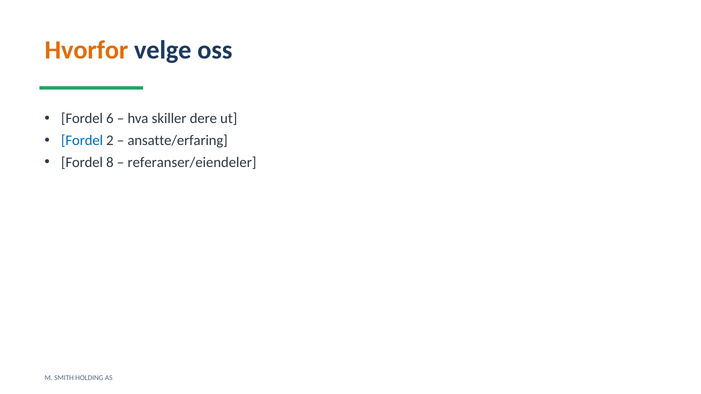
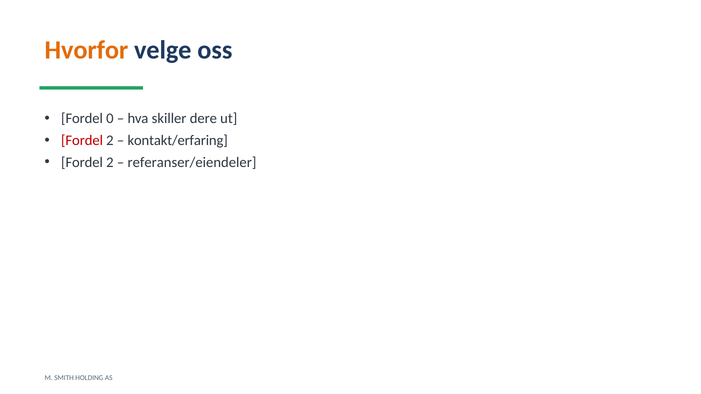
6: 6 -> 0 (110, 119)
Fordel colour: blue -> red (82, 141)
ansatte/erfaring: ansatte/erfaring -> kontakt/erfaring (178, 141)
8: 8 -> 2 (110, 163)
